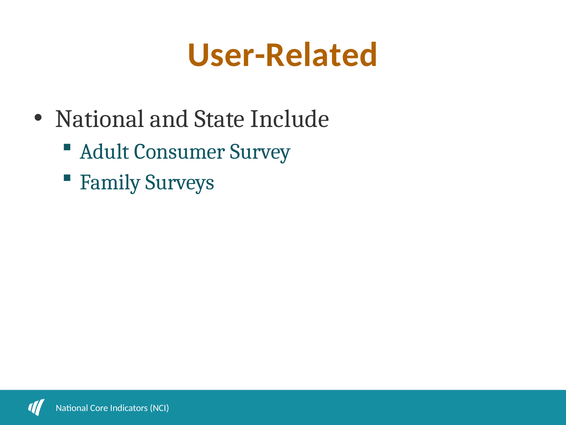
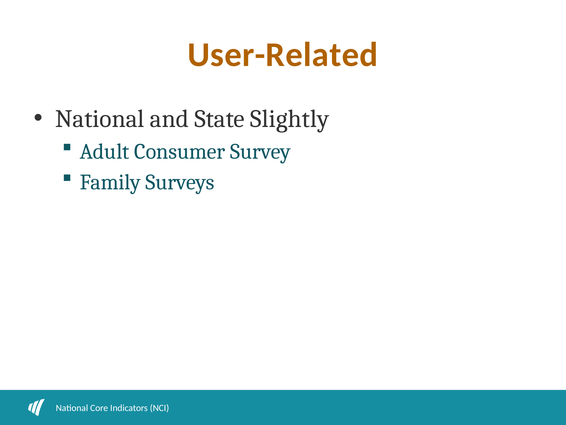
Include: Include -> Slightly (290, 119)
